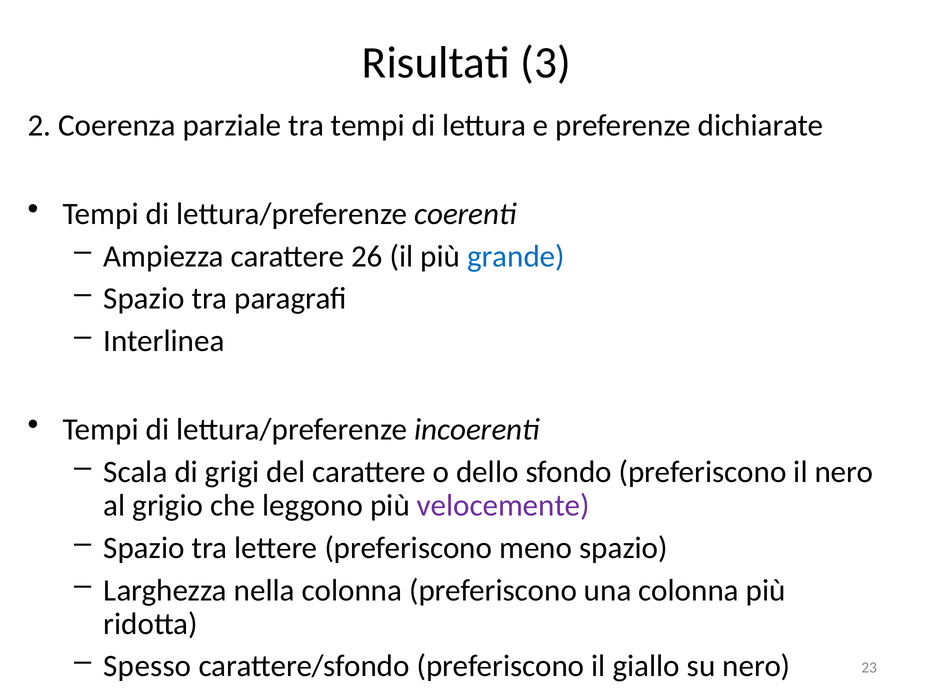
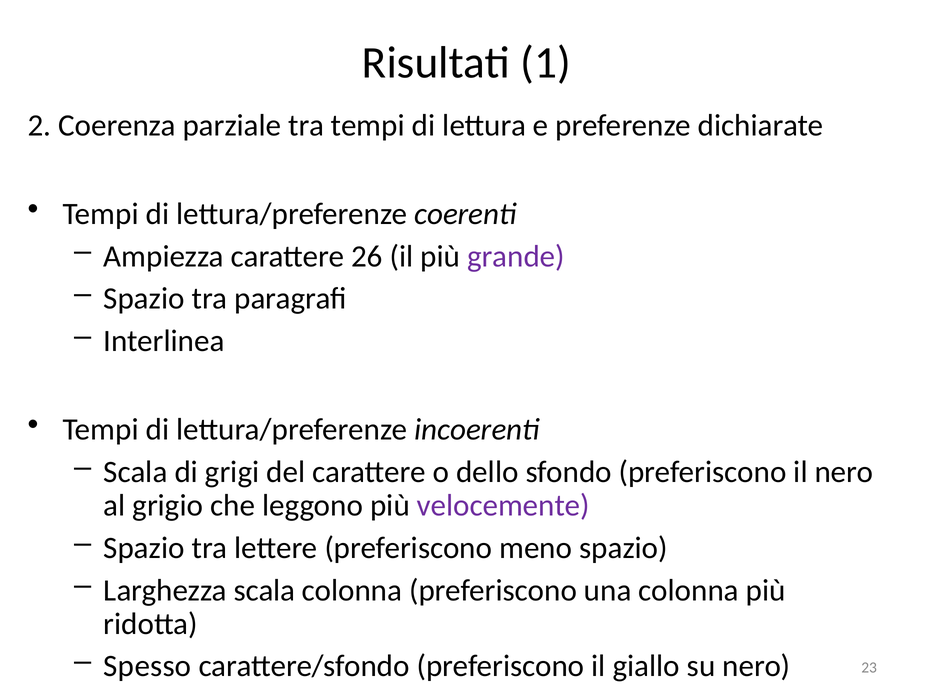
3: 3 -> 1 (546, 63)
grande colour: blue -> purple (516, 257)
Larghezza nella: nella -> scala (264, 591)
